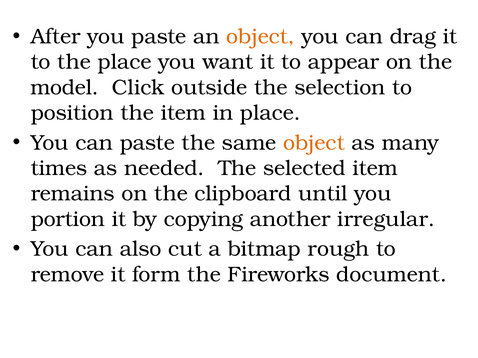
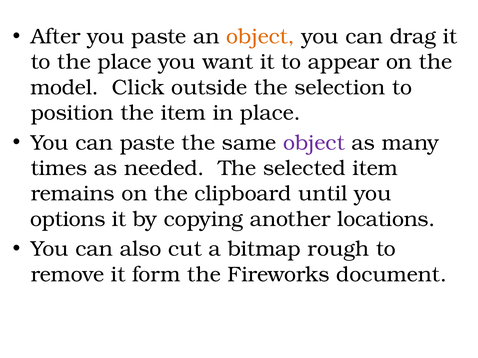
object colour: orange -> purple (314, 143)
portion: portion -> options (68, 219)
irregular: irregular -> locations (386, 219)
